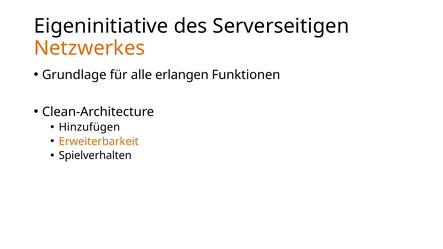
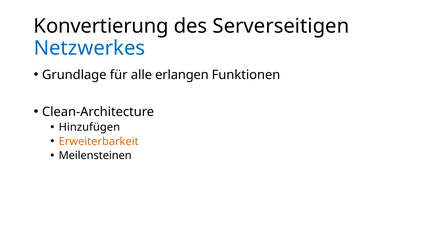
Eigeninitiative: Eigeninitiative -> Konvertierung (101, 26)
Netzwerkes colour: orange -> blue (90, 48)
Spielverhalten: Spielverhalten -> Meilensteinen (95, 156)
